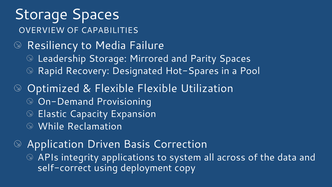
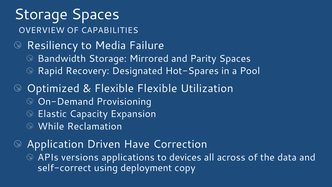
Leadership: Leadership -> Bandwidth (62, 59)
Basis: Basis -> Have (137, 144)
integrity: integrity -> versions (80, 157)
system: system -> devices (185, 157)
